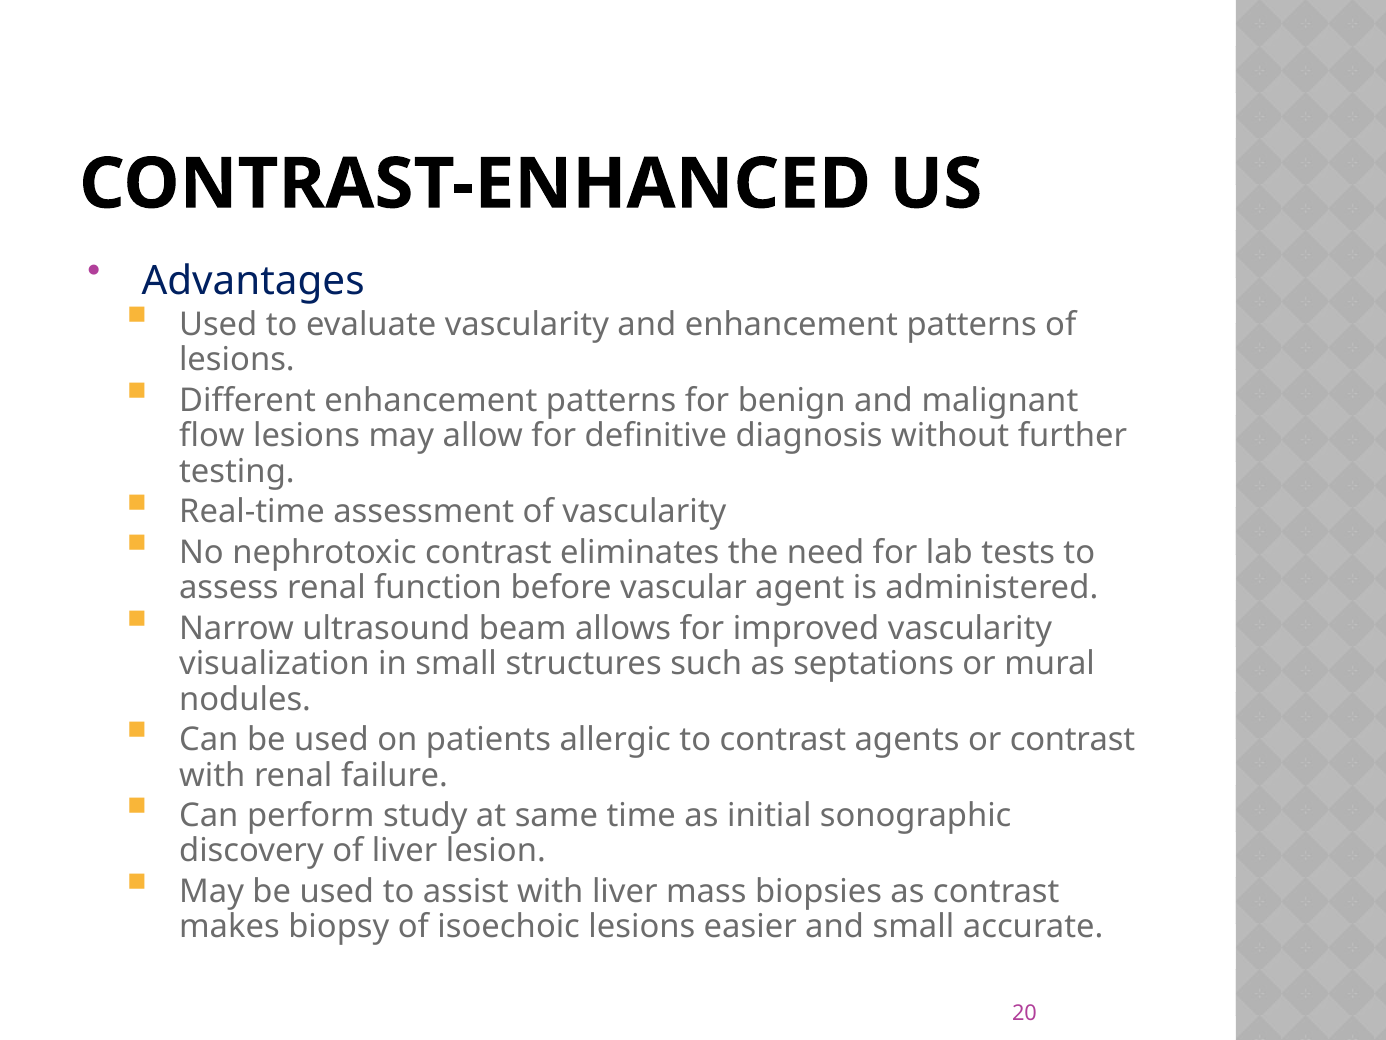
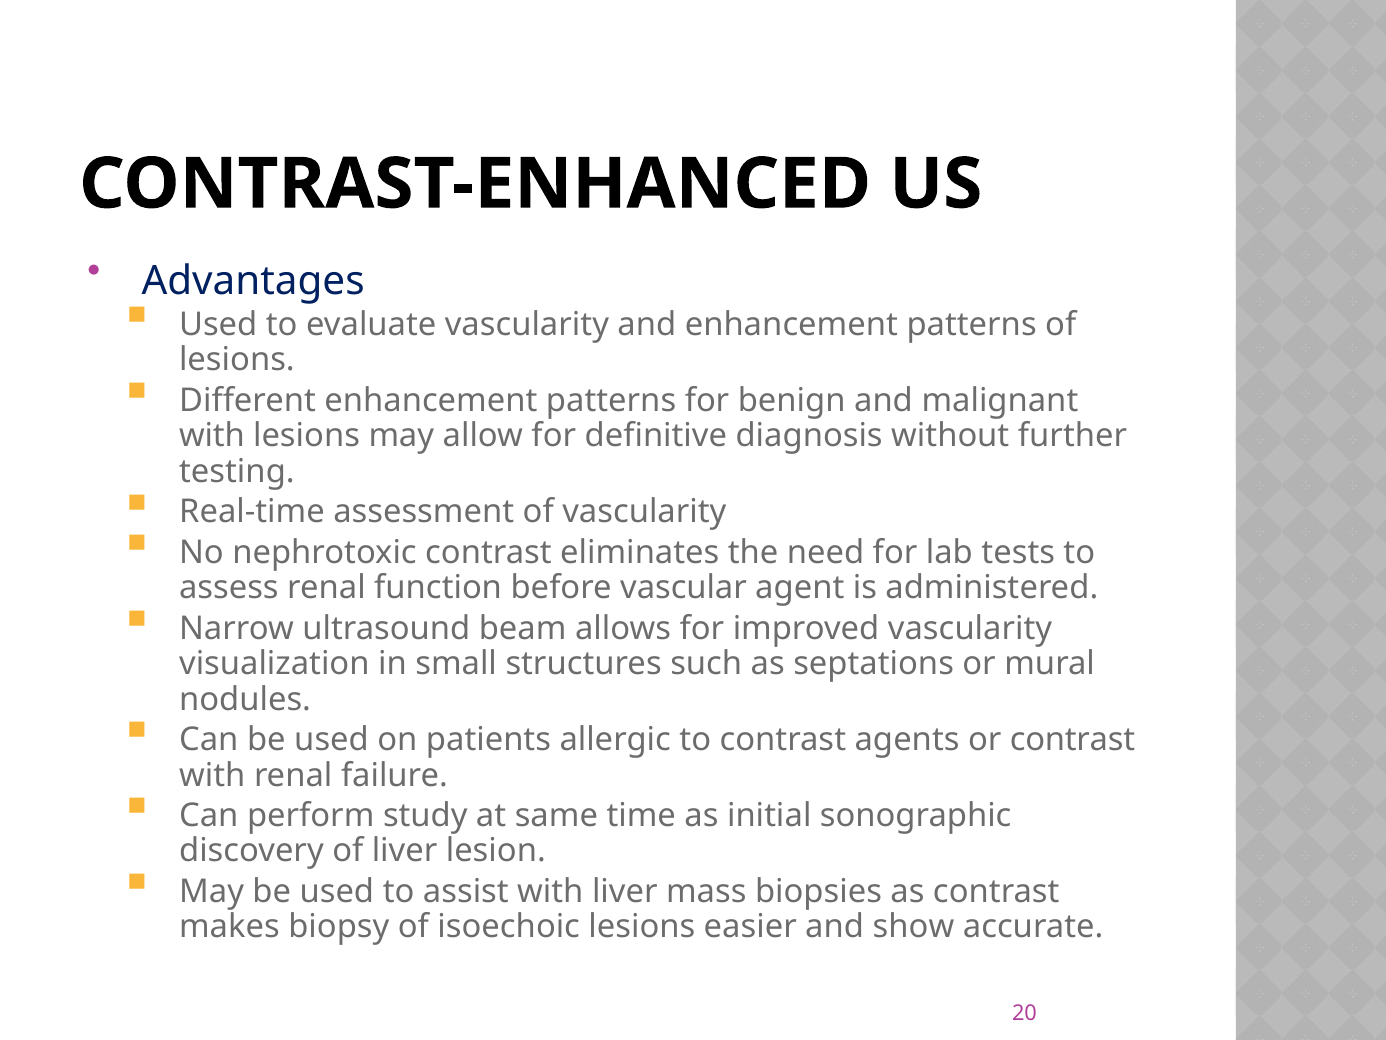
flow: flow -> with (212, 436)
and small: small -> show (913, 927)
